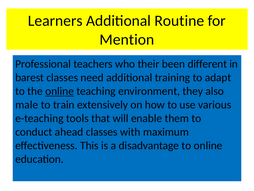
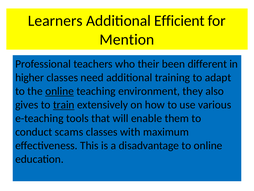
Routine: Routine -> Efficient (179, 21)
barest: barest -> higher (30, 77)
male: male -> gives (27, 105)
train underline: none -> present (64, 105)
ahead: ahead -> scams (69, 132)
